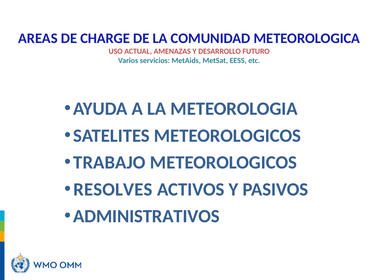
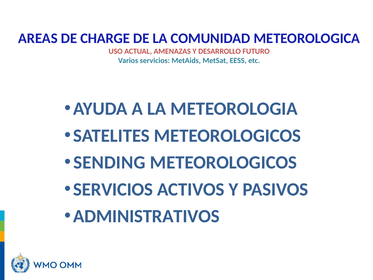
TRABAJO: TRABAJO -> SENDING (109, 162)
RESOLVES: RESOLVES -> SERVICIOS (113, 189)
